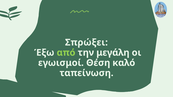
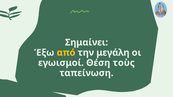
Σπρώξει: Σπρώξει -> Σημαίνει (87, 43)
από colour: light green -> yellow (66, 53)
καλό: καλό -> τοὺς (124, 63)
